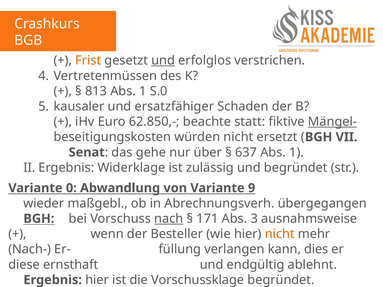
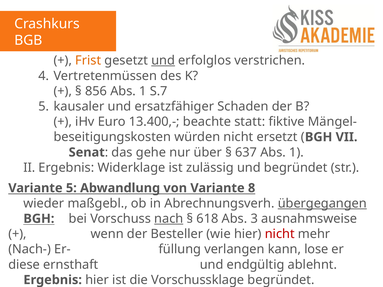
813: 813 -> 856 (96, 91)
S.0: S.0 -> S.7 (159, 91)
62.850,-: 62.850,- -> 13.400,- (154, 122)
Mängel- underline: present -> none (332, 122)
Variante 0: 0 -> 5 (71, 188)
9: 9 -> 8 (252, 188)
übergegangen underline: none -> present (322, 204)
171: 171 -> 618 (207, 219)
nicht colour: orange -> red (280, 234)
dies: dies -> lose (316, 249)
